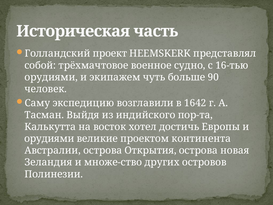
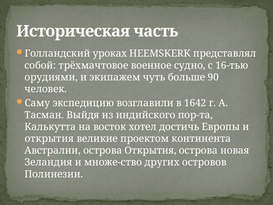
проект: проект -> уроках (110, 53)
орудиями: орудиями -> открытия (49, 138)
